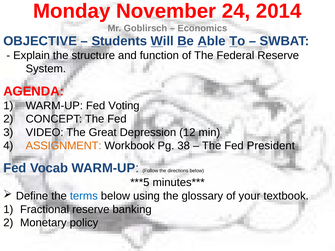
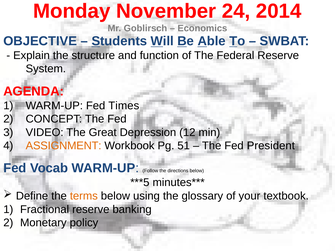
Voting: Voting -> Times (124, 106)
38: 38 -> 51 (184, 146)
terms colour: blue -> orange (84, 196)
